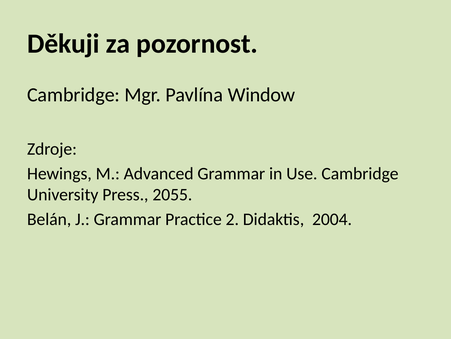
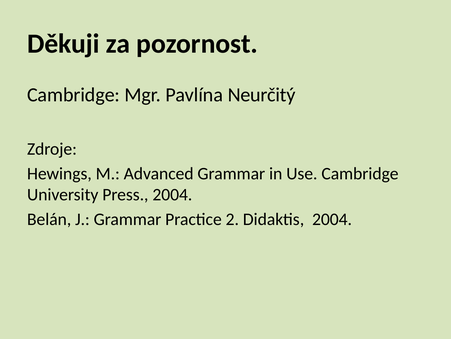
Window: Window -> Neurčitý (262, 95)
Press 2055: 2055 -> 2004 (172, 194)
